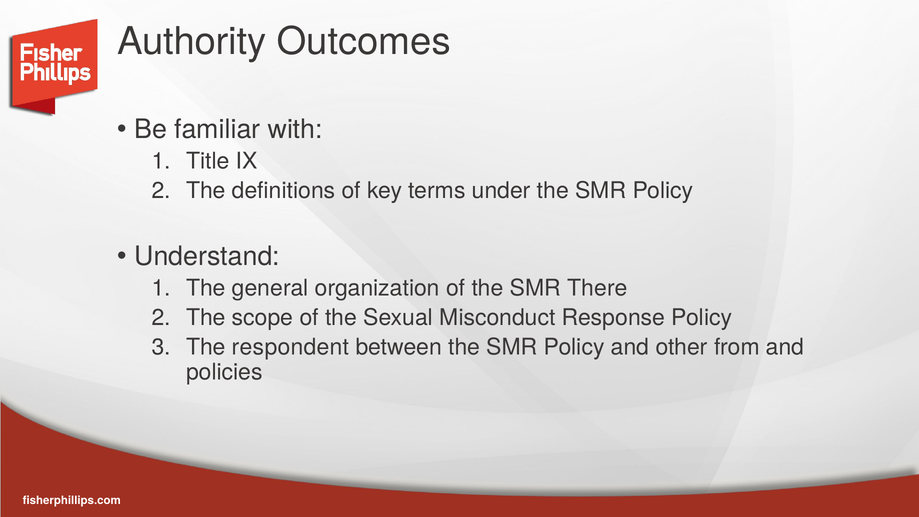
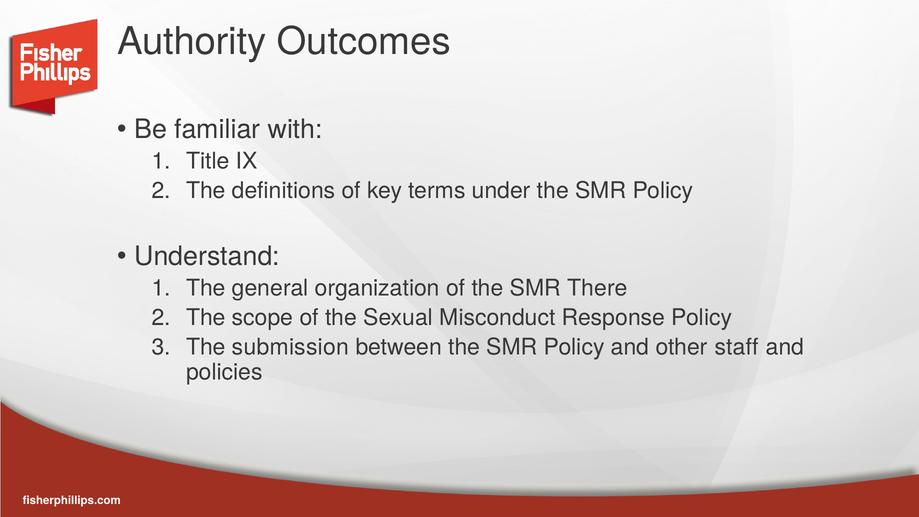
respondent: respondent -> submission (290, 347)
from: from -> staff (737, 347)
